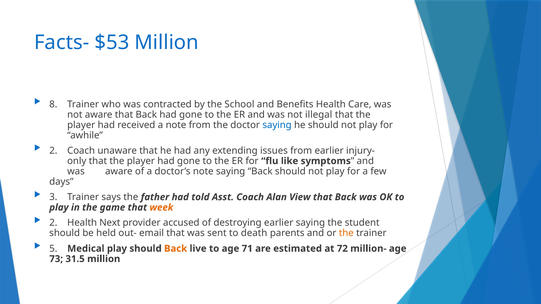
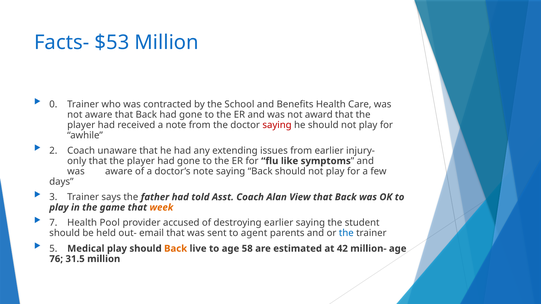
8: 8 -> 0 (53, 104)
illegal: illegal -> award (319, 115)
saying colour: blue -> red (277, 125)
2: 2 -> 7 (53, 223)
Next: Next -> Pool (110, 223)
death: death -> agent (254, 233)
the colour: orange -> blue (346, 233)
71: 71 -> 58 (247, 249)
72: 72 -> 42 (342, 249)
73: 73 -> 76 (56, 259)
